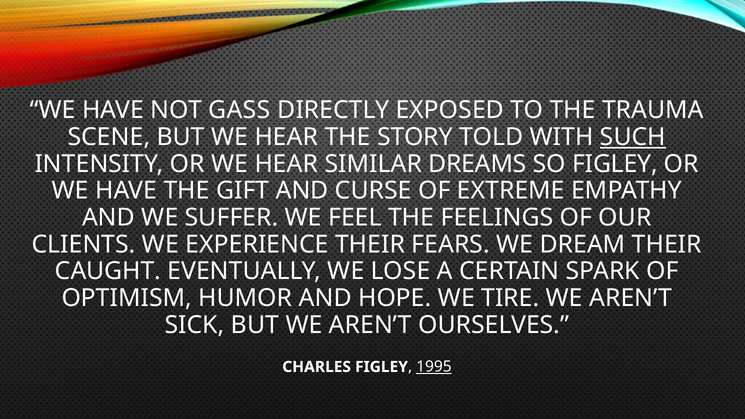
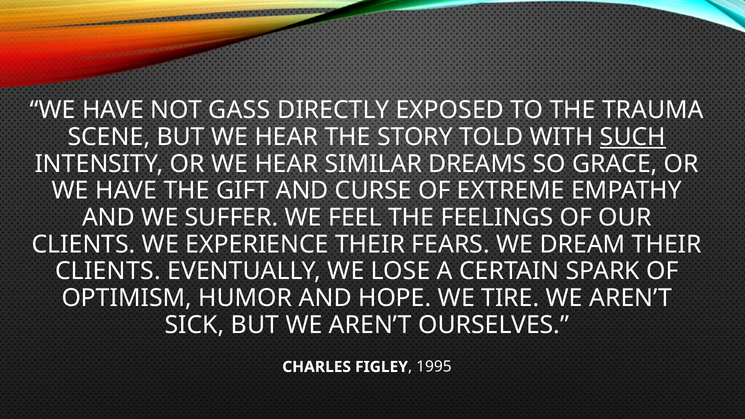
SO FIGLEY: FIGLEY -> GRACE (615, 164)
CAUGHT: CAUGHT -> CLIENTS (108, 271)
1995 underline: present -> none (434, 367)
